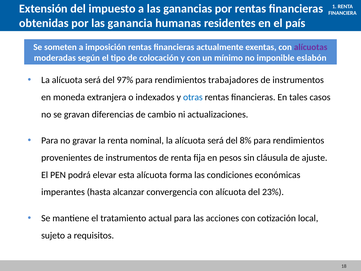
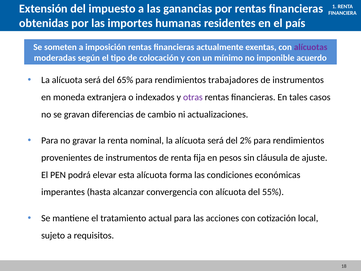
ganancia: ganancia -> importes (130, 23)
eslabón: eslabón -> acuerdo (312, 58)
97%: 97% -> 65% (125, 80)
otras colour: blue -> purple (193, 97)
8%: 8% -> 2% (246, 140)
23%: 23% -> 55% (273, 192)
